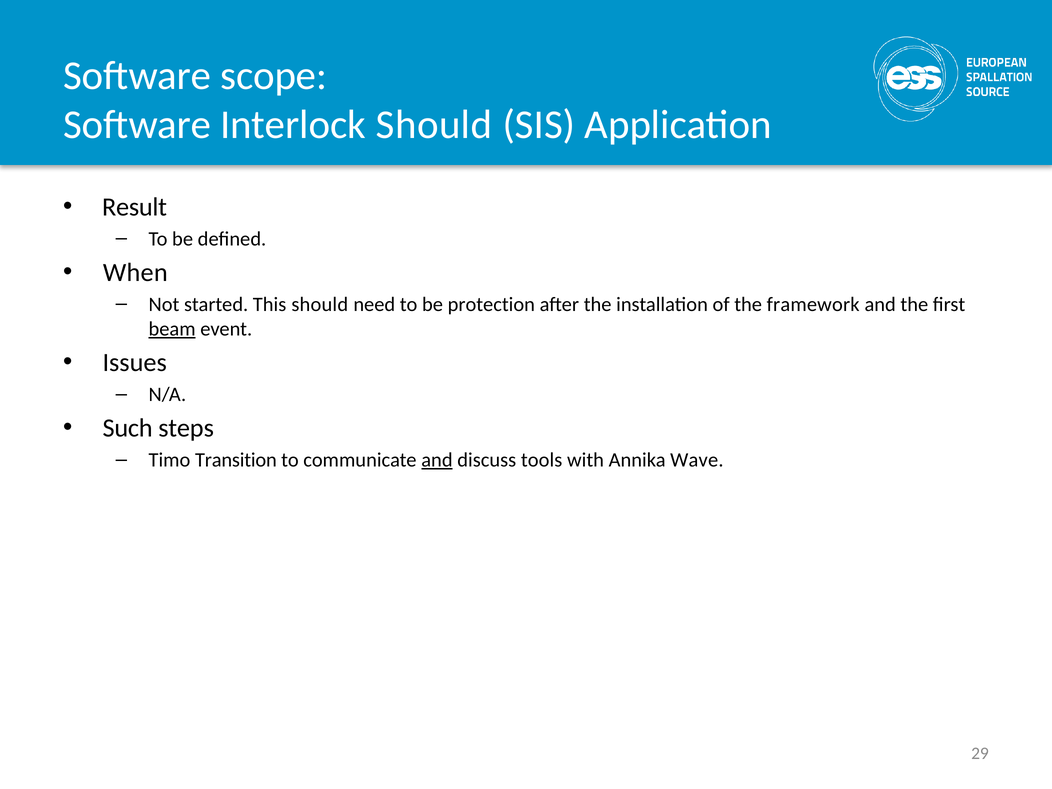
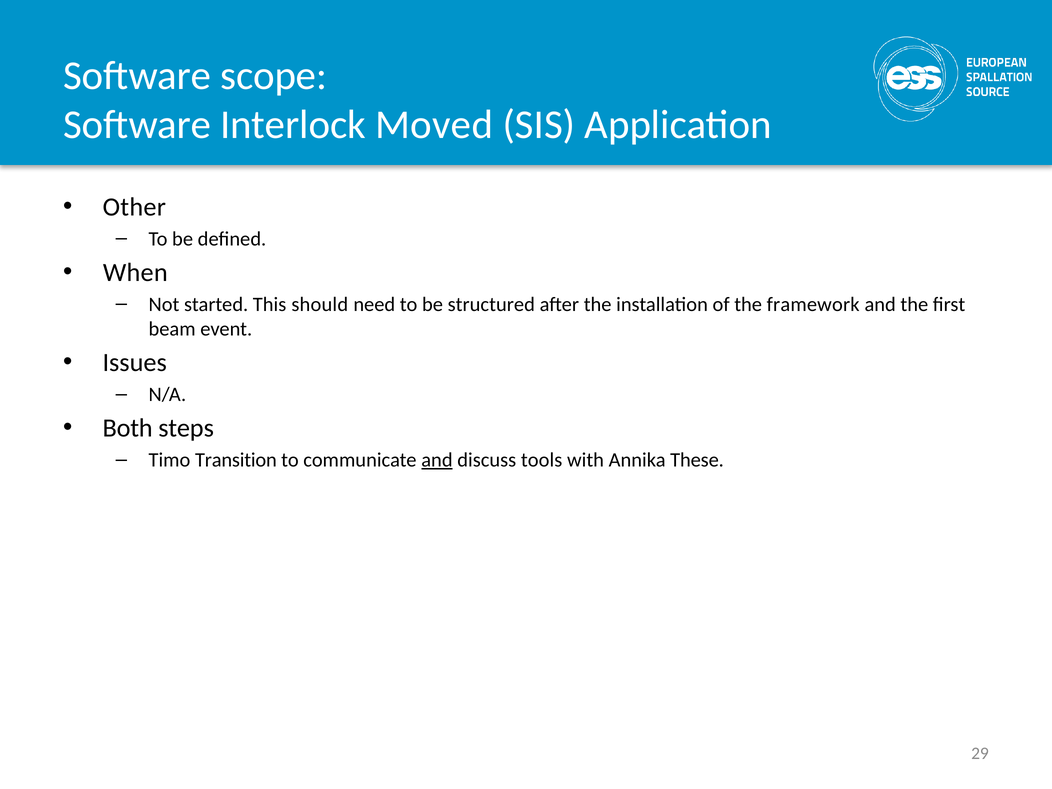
Interlock Should: Should -> Moved (434, 125)
Result: Result -> Other (134, 207)
protection: protection -> structured (491, 304)
beam underline: present -> none (172, 329)
Such: Such -> Both (128, 428)
Wave: Wave -> These (697, 460)
